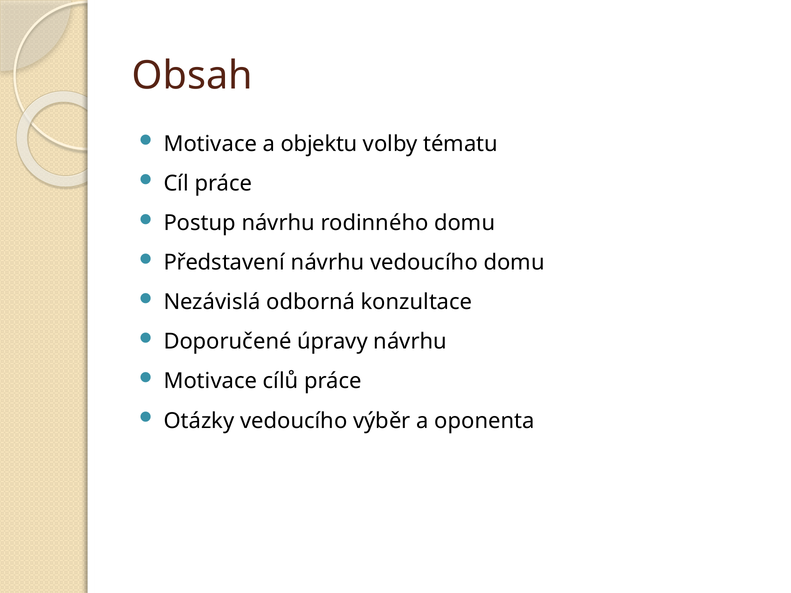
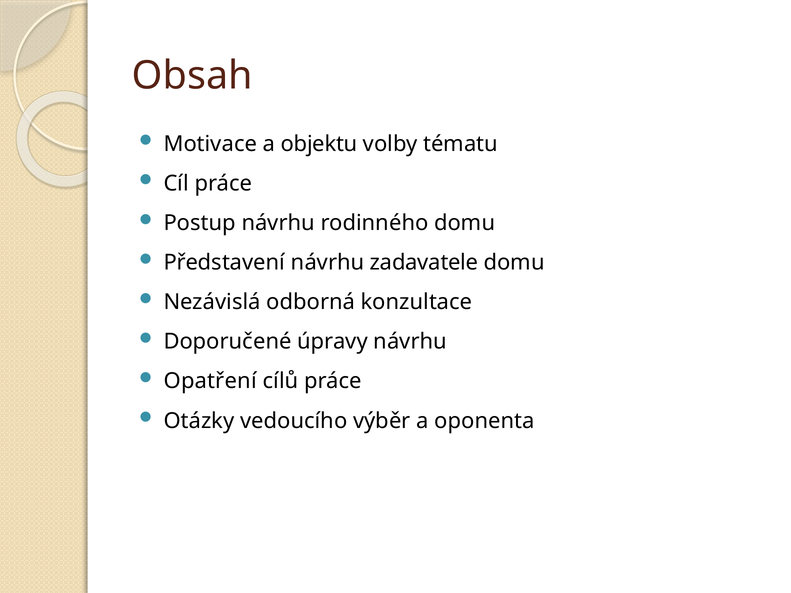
návrhu vedoucího: vedoucího -> zadavatele (424, 263)
Motivace: Motivace -> Opatření (210, 381)
